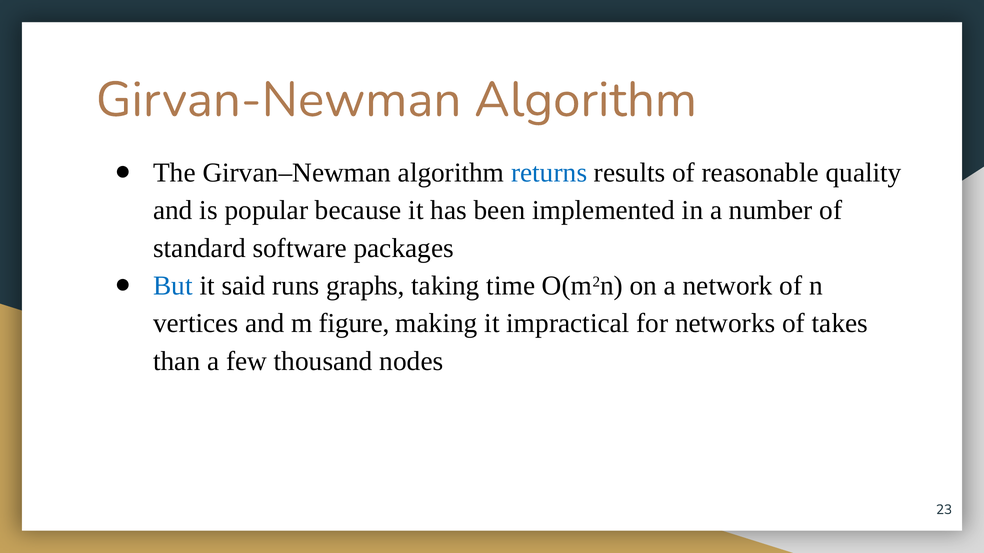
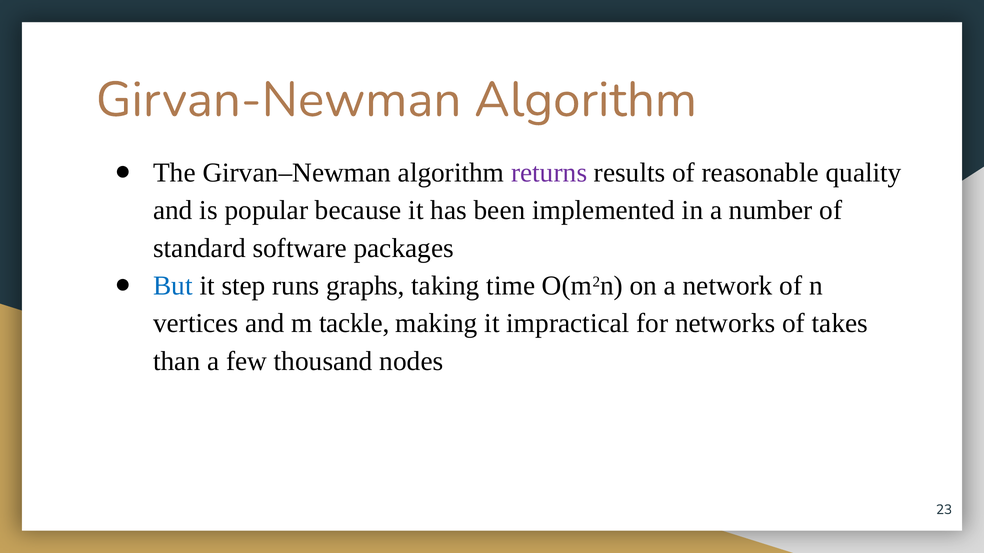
returns colour: blue -> purple (549, 173)
said: said -> step (244, 286)
figure: figure -> tackle (354, 324)
